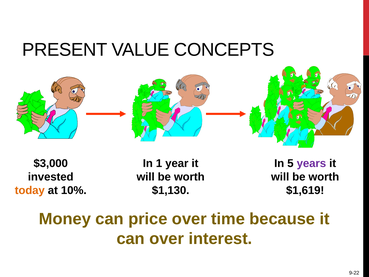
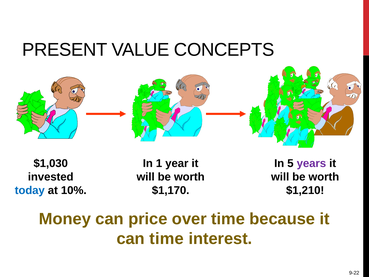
$3,000: $3,000 -> $1,030 (51, 163)
today colour: orange -> blue (30, 190)
$1,130: $1,130 -> $1,170 (171, 190)
$1,619: $1,619 -> $1,210 (305, 190)
can over: over -> time (167, 239)
